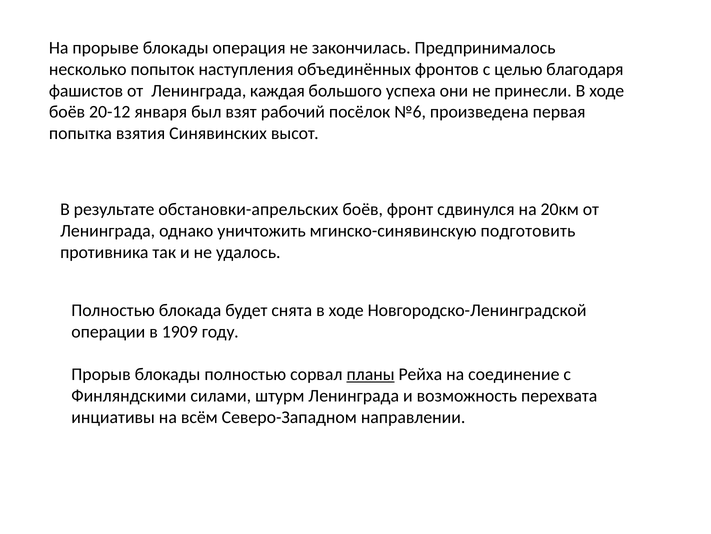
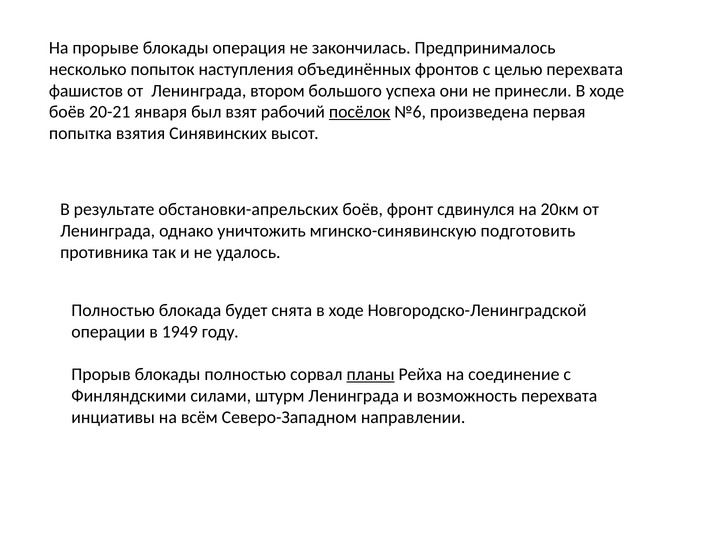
целью благодаря: благодаря -> перехвата (585, 69)
каждая: каждая -> втором (277, 91)
20-12: 20-12 -> 20-21 (110, 112)
посёлок underline: none -> present (360, 112)
1909: 1909 -> 1949 (180, 331)
